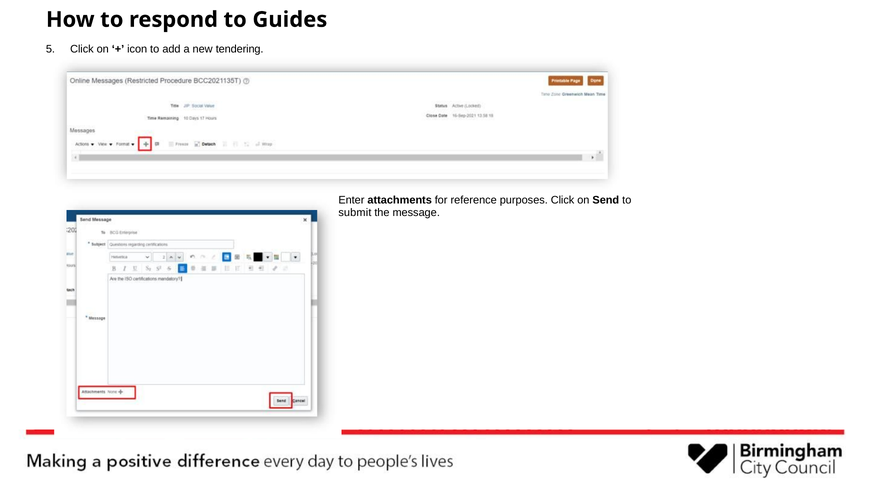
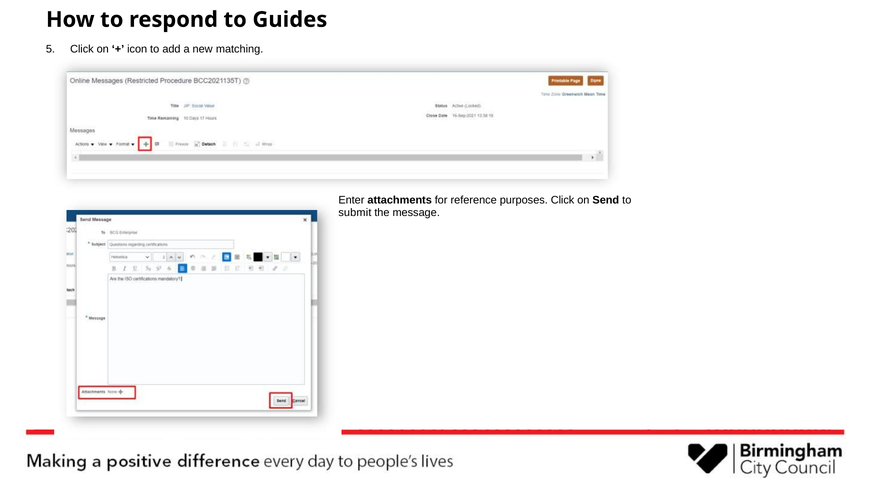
tendering: tendering -> matching (240, 49)
